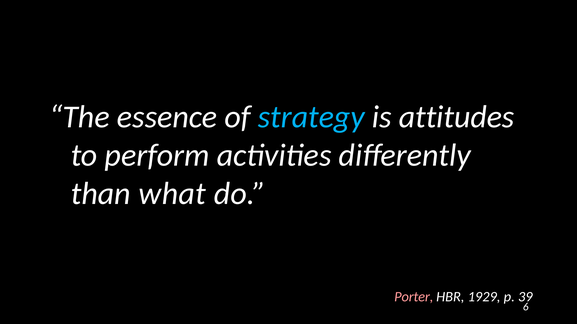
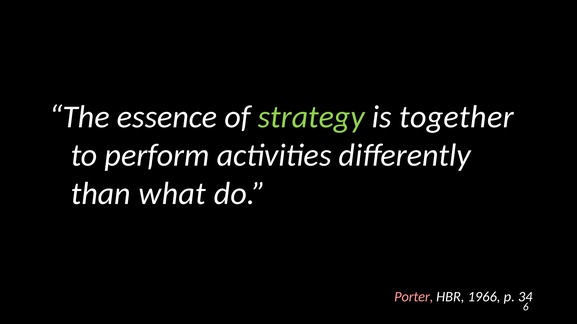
strategy colour: light blue -> light green (311, 117)
attitudes: attitudes -> together (456, 117)
1929: 1929 -> 1966 (484, 297)
39: 39 -> 34 (525, 297)
